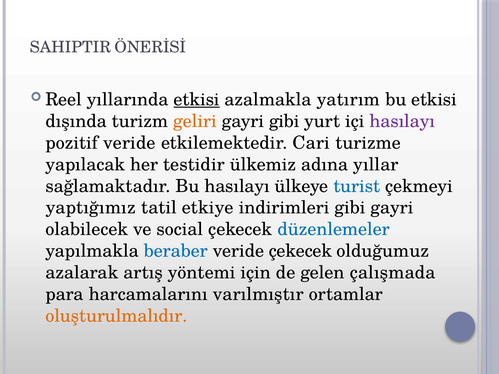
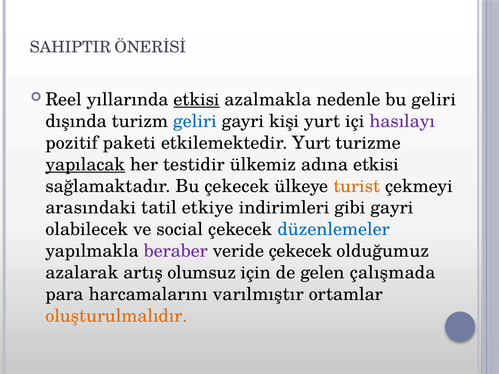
yatırım: yatırım -> nedenle (348, 100)
bu etkisi: etkisi -> geliri (434, 100)
geliri colour: orange -> blue (195, 121)
gayri gibi: gibi -> kişi (284, 121)
pozitif veride: veride -> paketi (129, 143)
etkilemektedir Cari: Cari -> Yurt (311, 143)
yapılacak underline: none -> present (85, 165)
adına yıllar: yıllar -> etkisi (376, 165)
Bu hasılayı: hasılayı -> çekecek (237, 186)
turist colour: blue -> orange (357, 186)
yaptığımız: yaptığımız -> arasındaki (91, 208)
beraber colour: blue -> purple (176, 251)
yöntemi: yöntemi -> olumsuz (202, 273)
